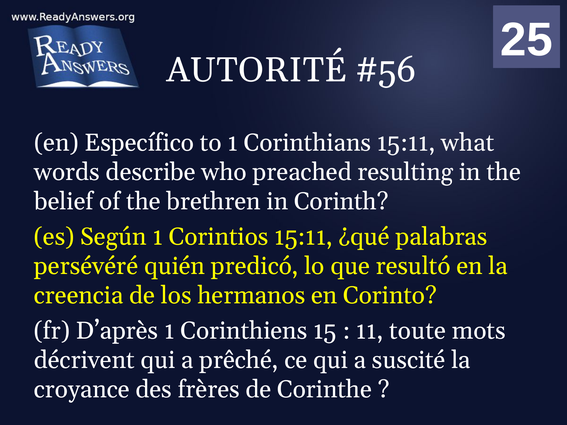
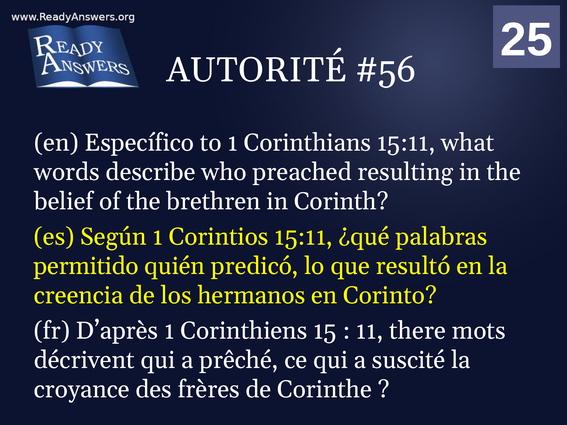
persévéré: persévéré -> permitido (86, 266)
toute: toute -> there (418, 331)
